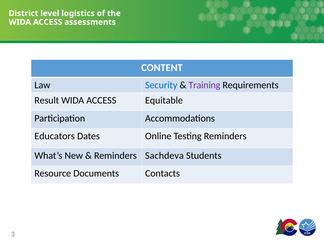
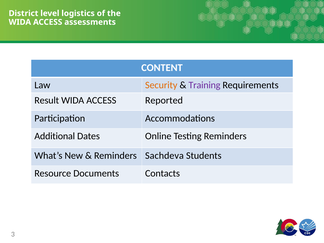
Security colour: blue -> orange (161, 85)
Equitable: Equitable -> Reported (164, 100)
Educators: Educators -> Additional (55, 136)
